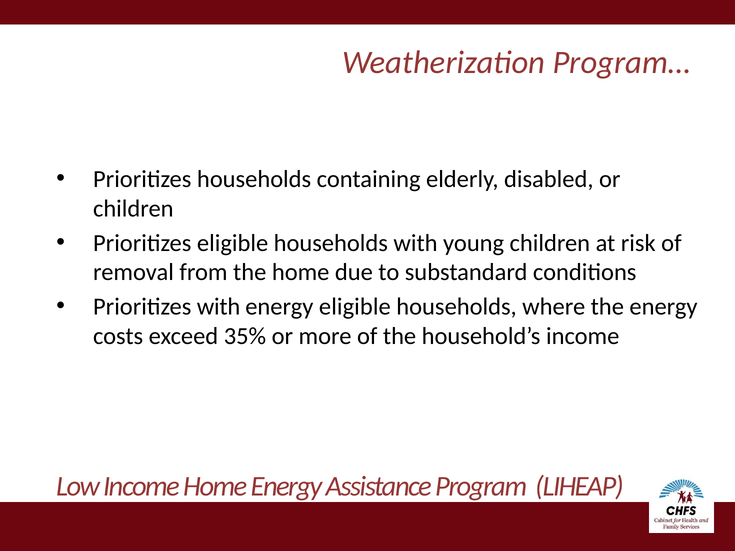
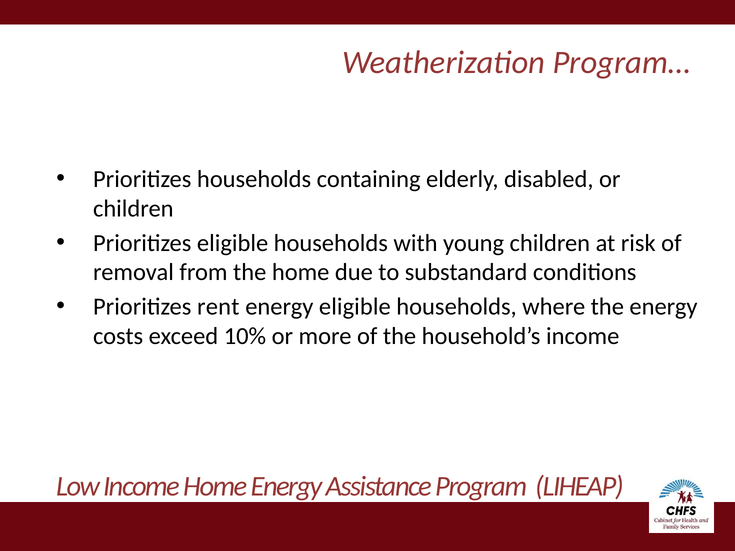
Prioritizes with: with -> rent (218, 307)
35%: 35% -> 10% (245, 336)
